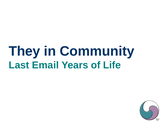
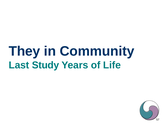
Email: Email -> Study (46, 65)
